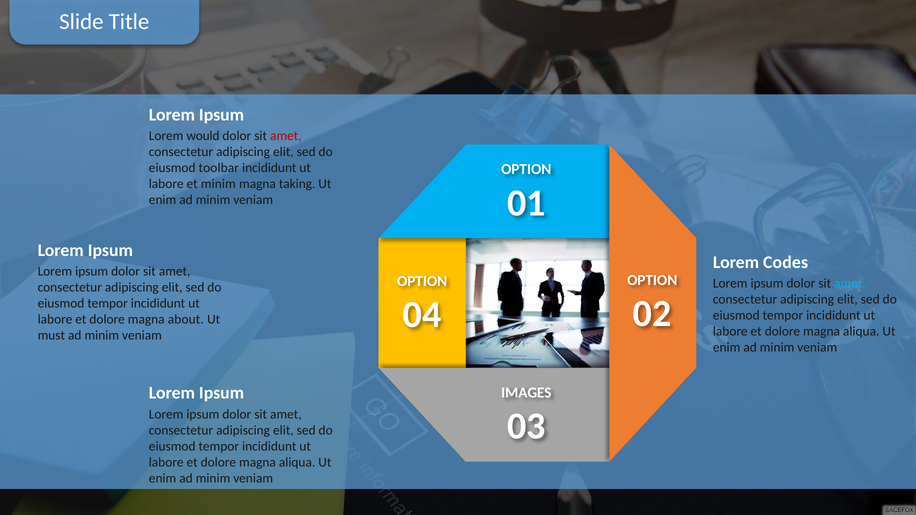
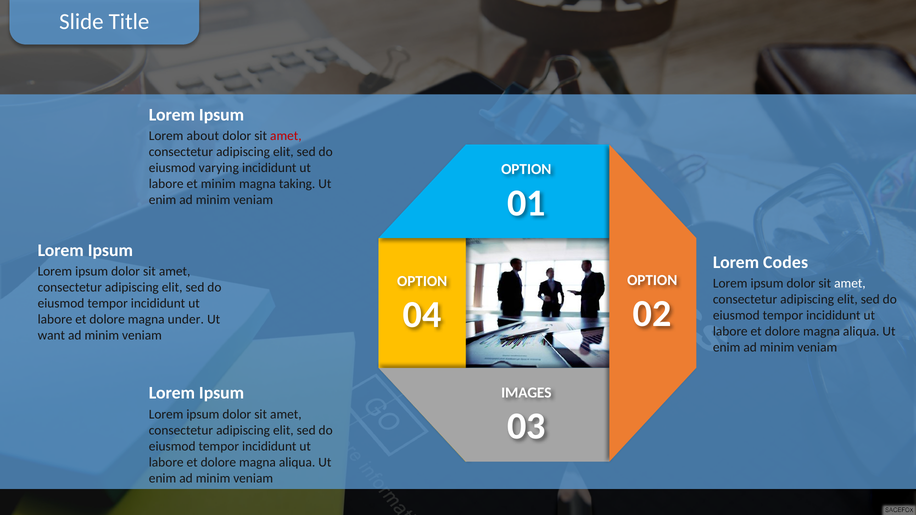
would: would -> about (203, 136)
toolbar: toolbar -> varying (219, 168)
amet colour: light blue -> white (850, 283)
about: about -> under (186, 320)
must: must -> want (51, 336)
